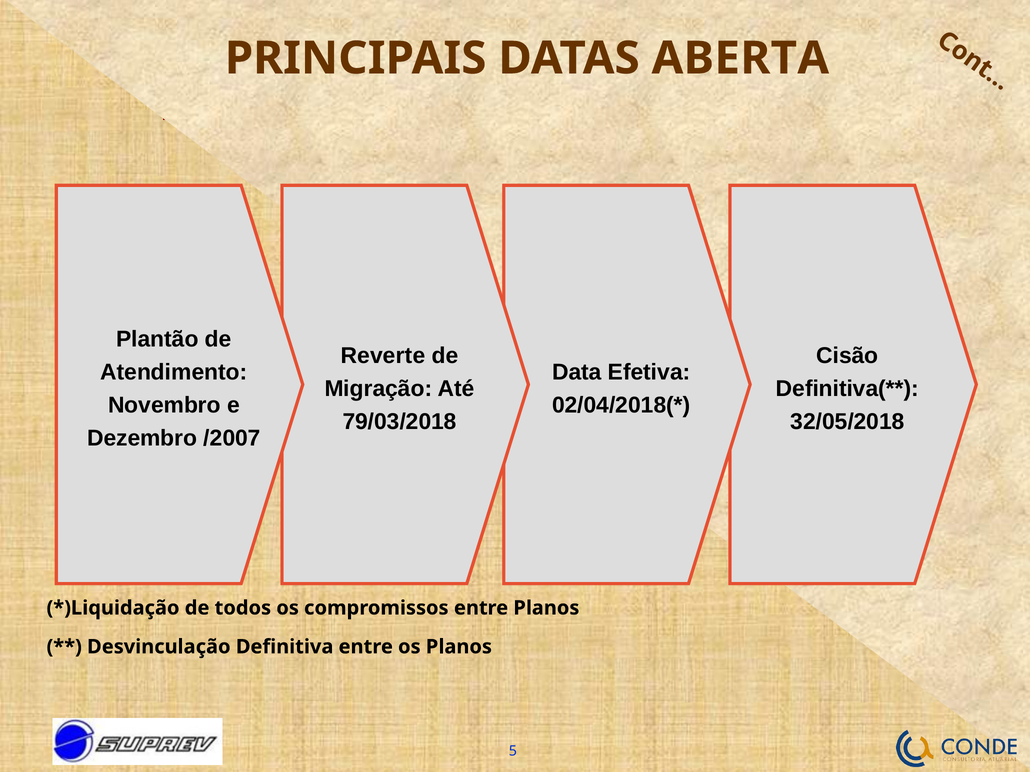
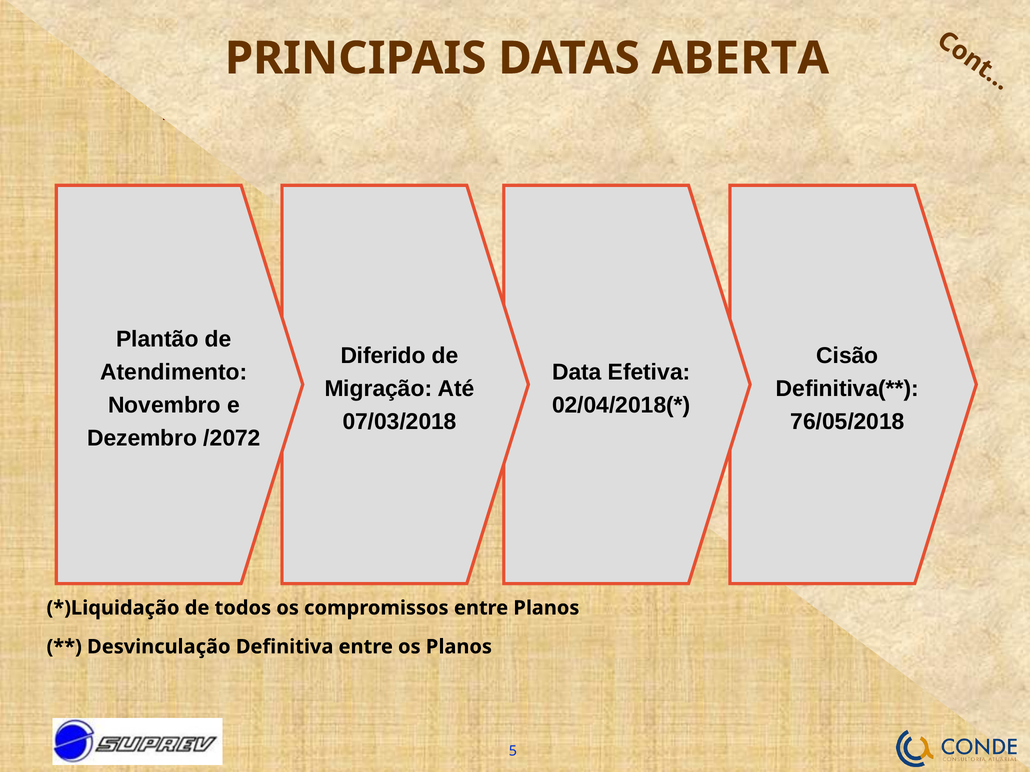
Reverte: Reverte -> Diferido (383, 356)
79/03/2018: 79/03/2018 -> 07/03/2018 (400, 422)
32/05/2018: 32/05/2018 -> 76/05/2018 (848, 422)
/2007: /2007 -> /2072 (232, 438)
